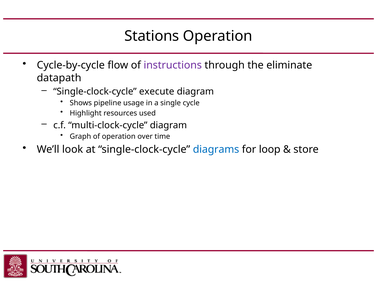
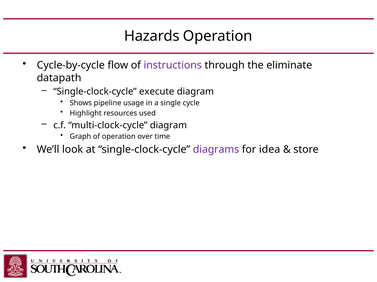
Stations: Stations -> Hazards (152, 36)
diagrams colour: blue -> purple (216, 150)
loop: loop -> idea (270, 150)
